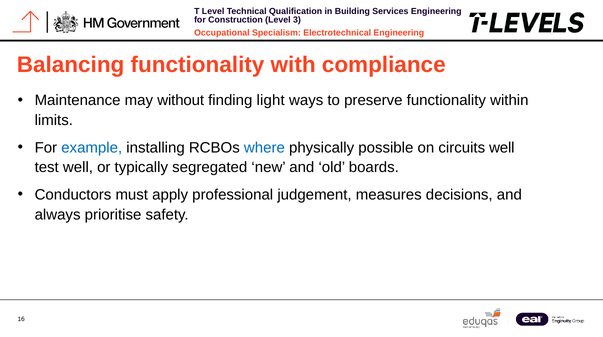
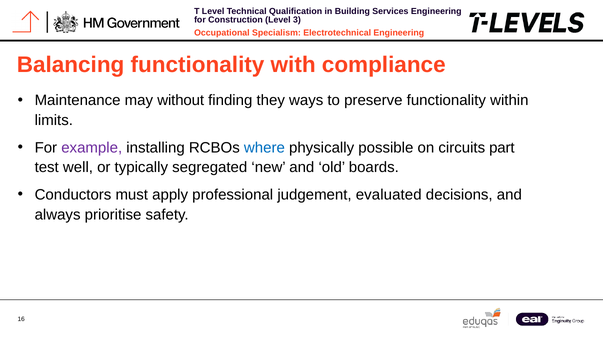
light: light -> they (271, 101)
example colour: blue -> purple (92, 148)
circuits well: well -> part (502, 148)
measures: measures -> evaluated (389, 195)
